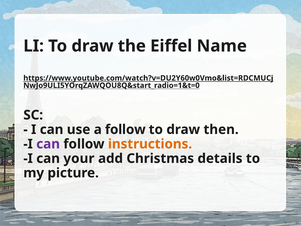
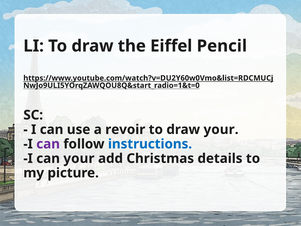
Name: Name -> Pencil (222, 46)
a follow: follow -> revoir (125, 129)
draw then: then -> your (221, 129)
instructions colour: orange -> blue (150, 144)
